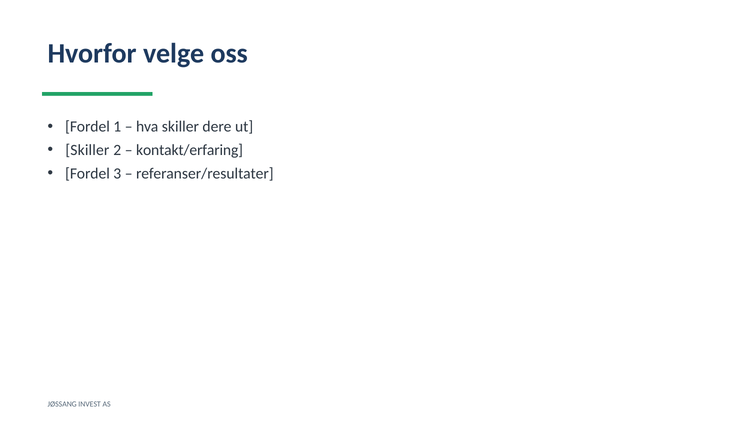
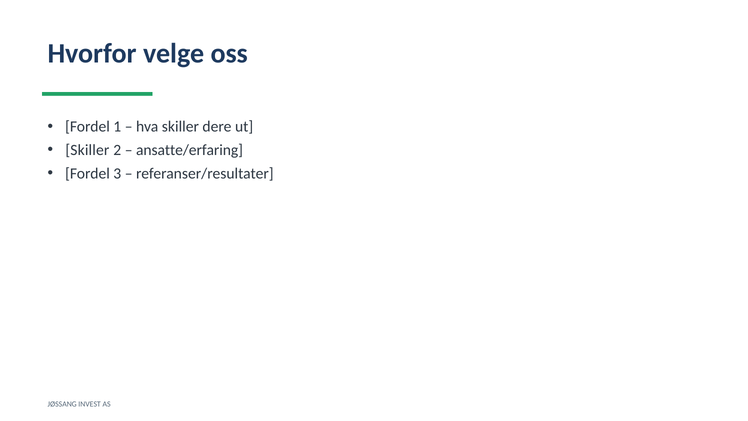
kontakt/erfaring: kontakt/erfaring -> ansatte/erfaring (190, 150)
